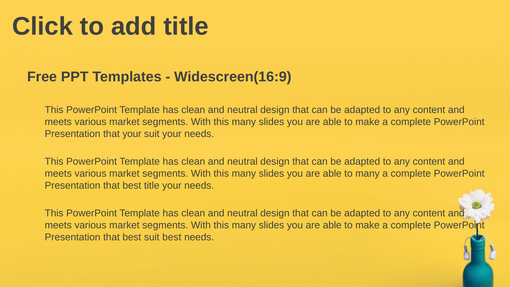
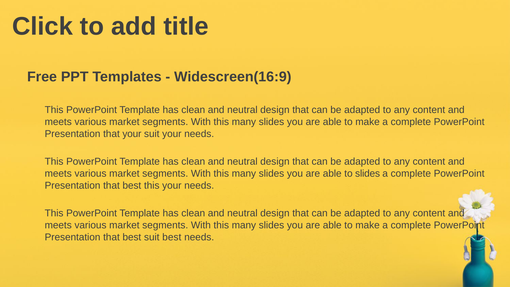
to many: many -> slides (368, 174)
best title: title -> this (152, 185)
